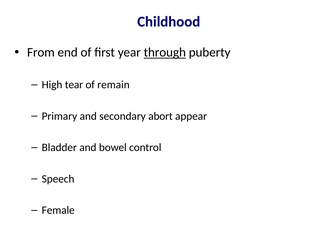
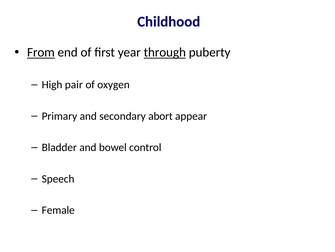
From underline: none -> present (41, 52)
tear: tear -> pair (74, 85)
remain: remain -> oxygen (113, 85)
